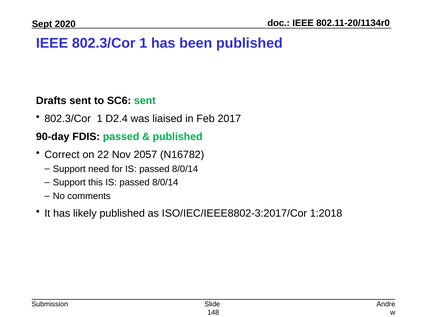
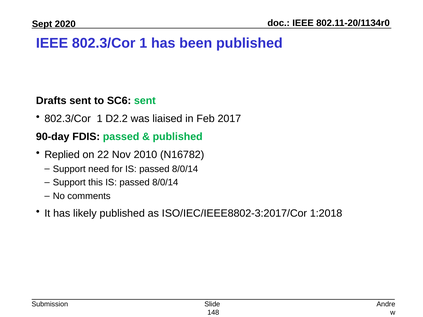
D2.4: D2.4 -> D2.2 (117, 119)
Correct: Correct -> Replied (62, 155)
2057: 2057 -> 2010 (145, 155)
